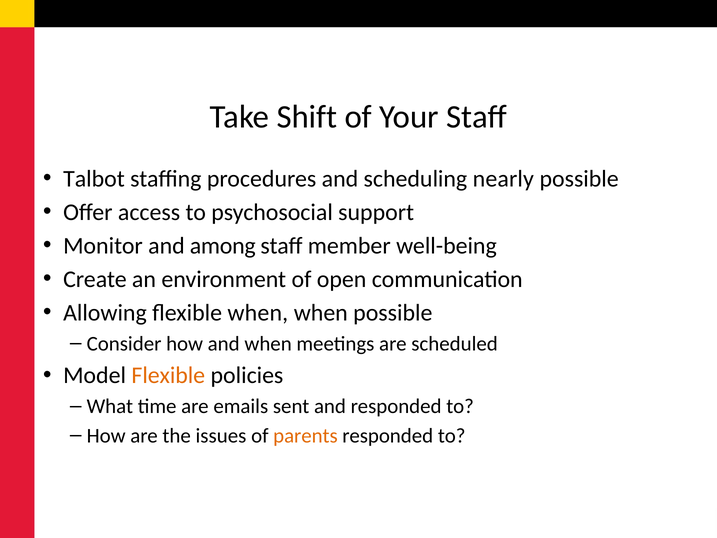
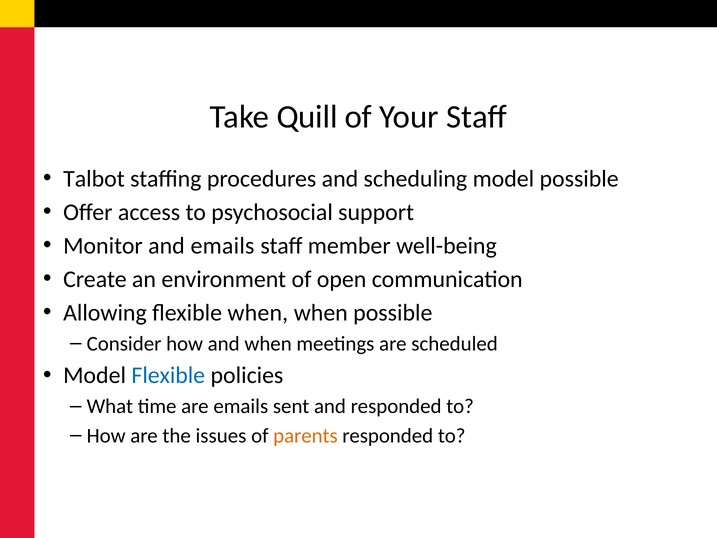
Shift: Shift -> Quill (307, 117)
scheduling nearly: nearly -> model (503, 179)
and among: among -> emails (223, 246)
Flexible colour: orange -> blue (168, 375)
